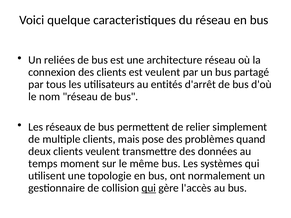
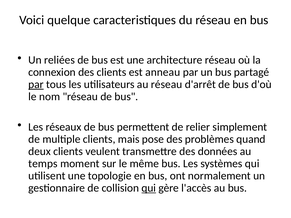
est veulent: veulent -> anneau (163, 72)
par underline: none -> present (36, 84)
au entités: entités -> réseau (167, 84)
